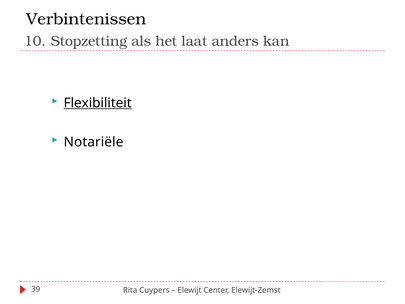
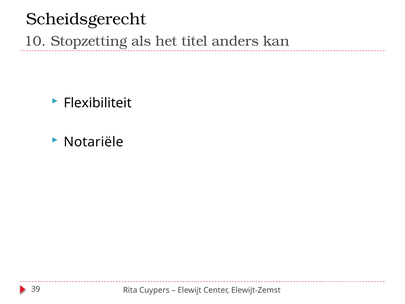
Verbintenissen: Verbintenissen -> Scheidsgerecht (86, 19)
laat: laat -> titel (195, 41)
Flexibiliteit underline: present -> none (98, 103)
